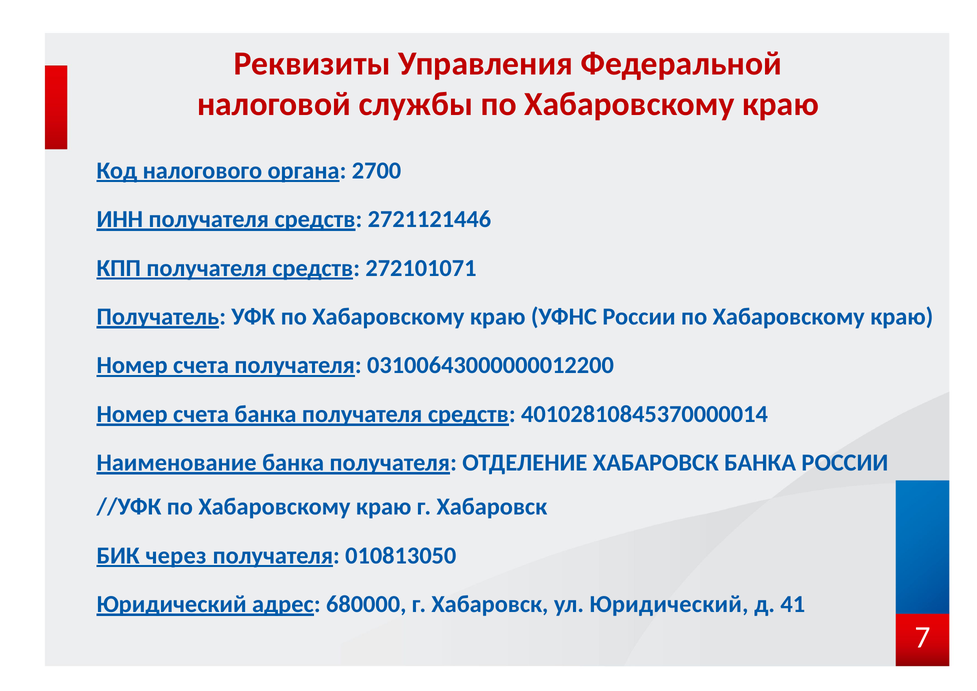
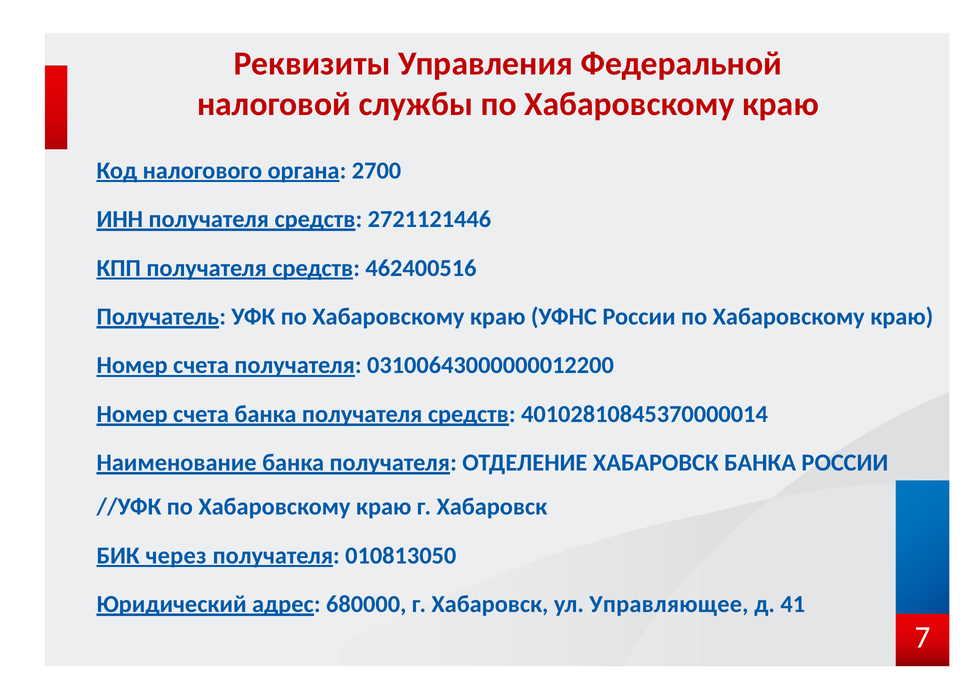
272101071: 272101071 -> 462400516 (421, 268)
ул Юридический: Юридический -> Управляющее (669, 604)
